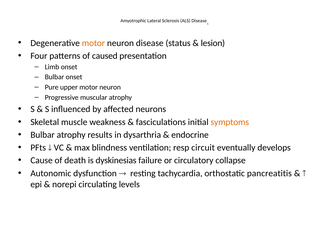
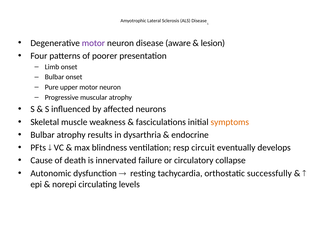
motor colour: orange -> purple (93, 43)
status: status -> aware (178, 43)
caused: caused -> poorer (105, 56)
dyskinesias: dyskinesias -> innervated (116, 160)
pancreatitis: pancreatitis -> successfully (269, 173)
